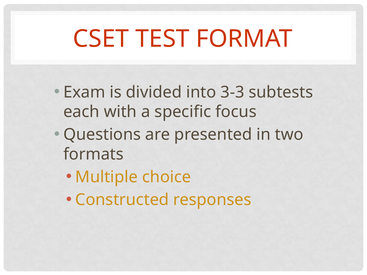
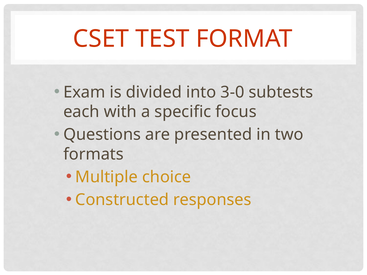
3-3: 3-3 -> 3-0 (232, 92)
